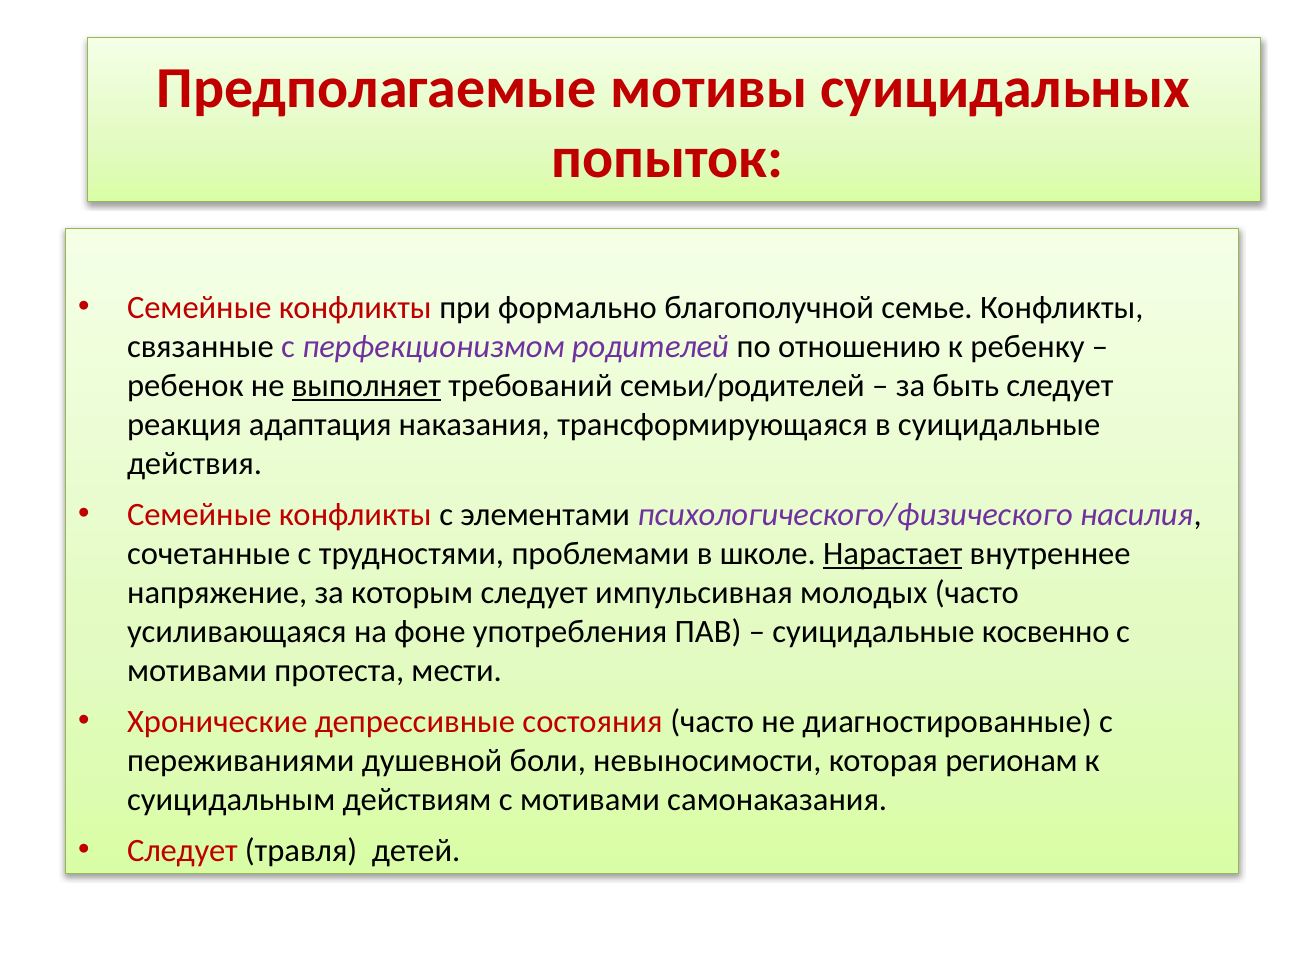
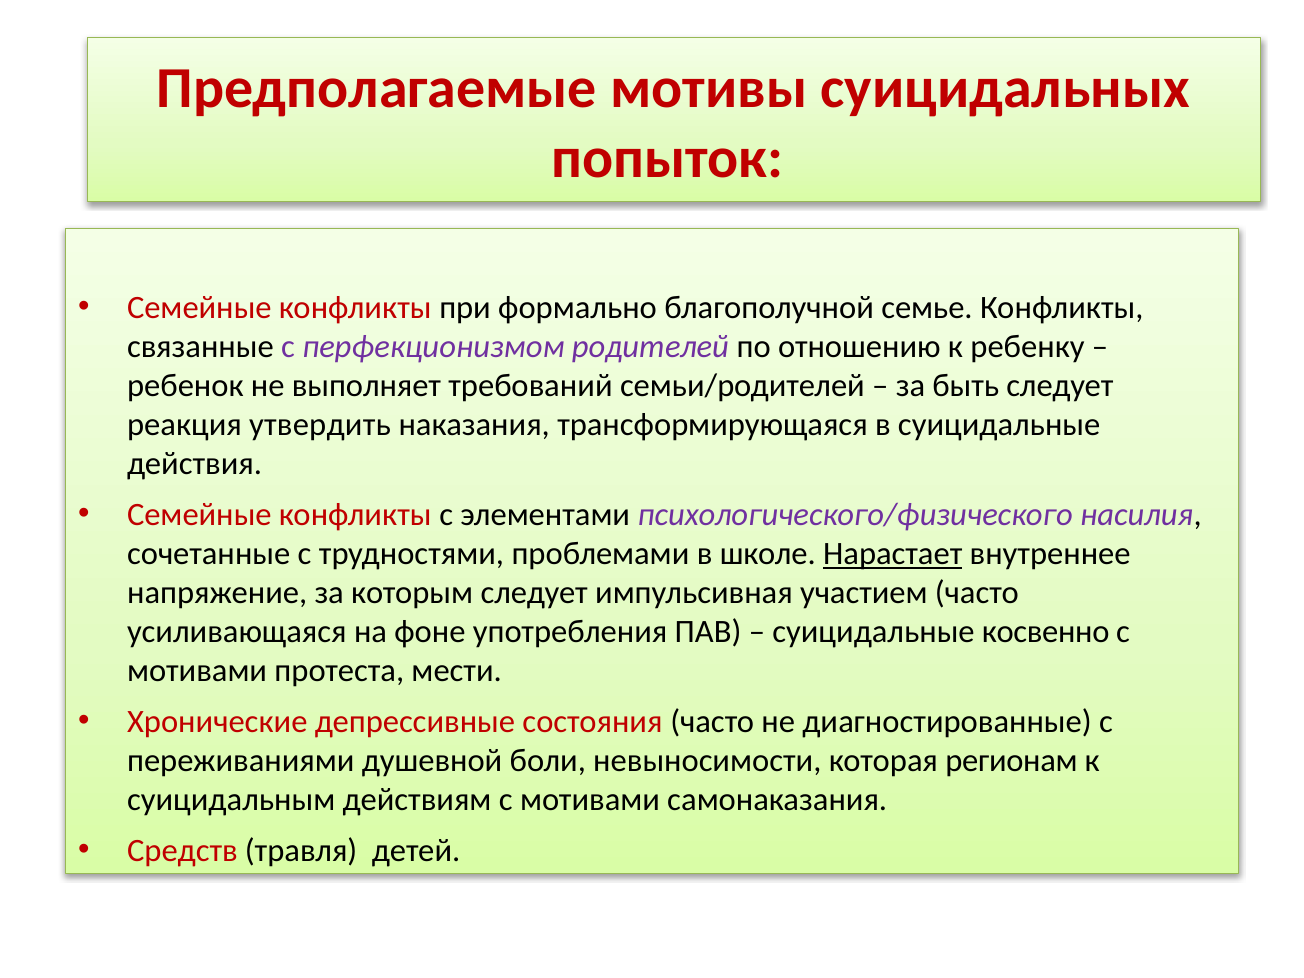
выполняет underline: present -> none (367, 386)
адаптация: адаптация -> утвердить (320, 425)
молодых: молодых -> участием (864, 593)
Следует: Следует -> Средств (182, 851)
